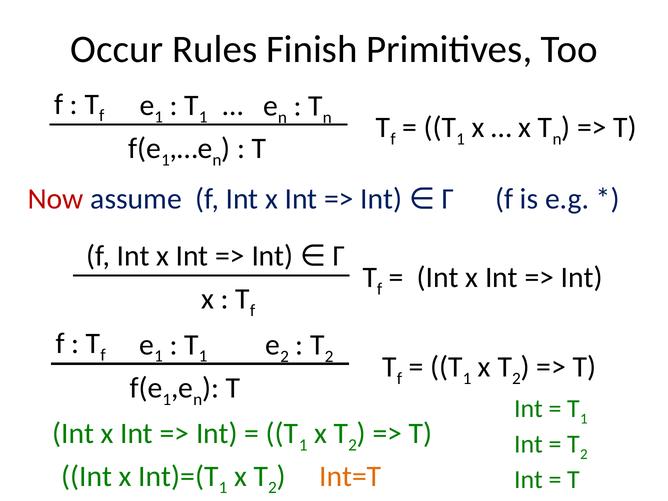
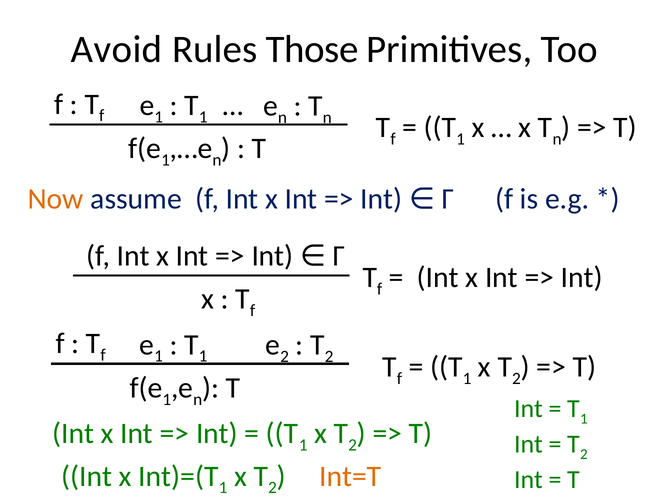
Occur: Occur -> Avoid (117, 49)
Finish: Finish -> Those (312, 49)
Now colour: red -> orange (56, 199)
